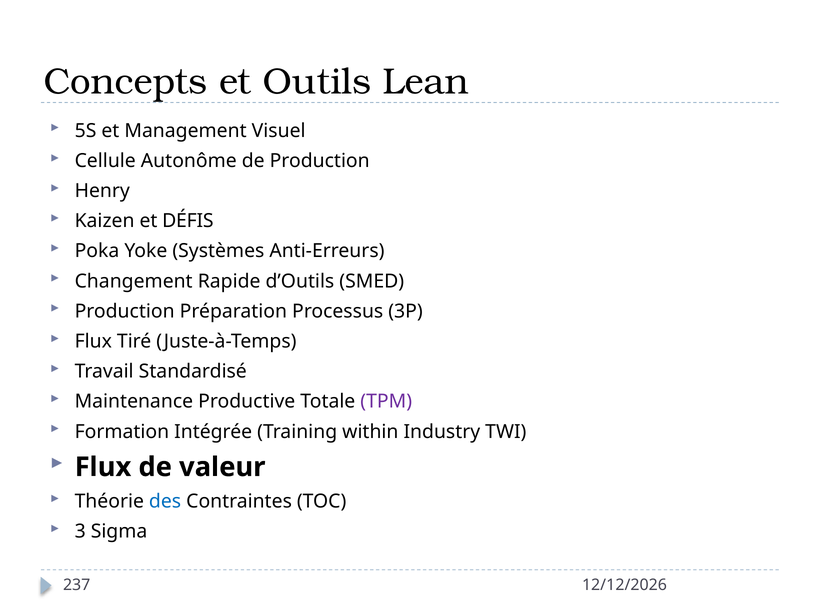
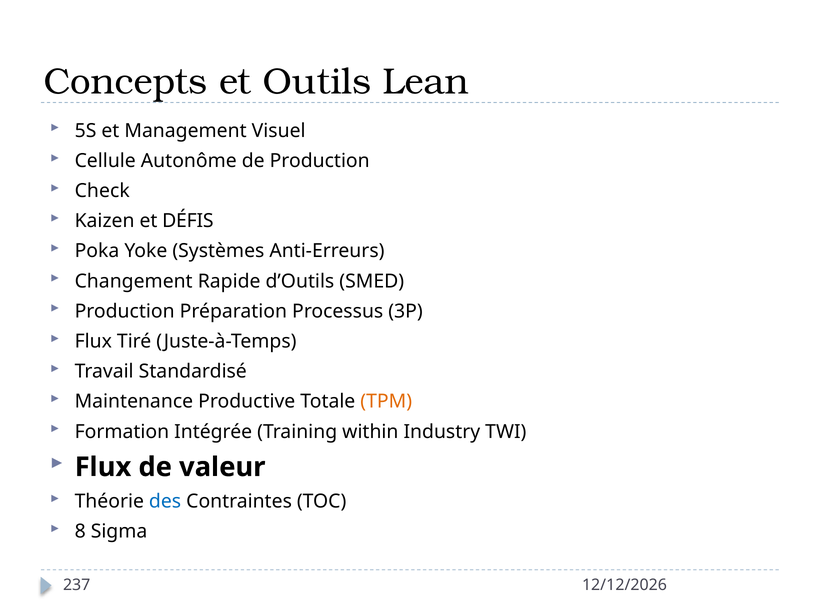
Henry: Henry -> Check (102, 191)
TPM colour: purple -> orange (386, 402)
3: 3 -> 8 (80, 531)
